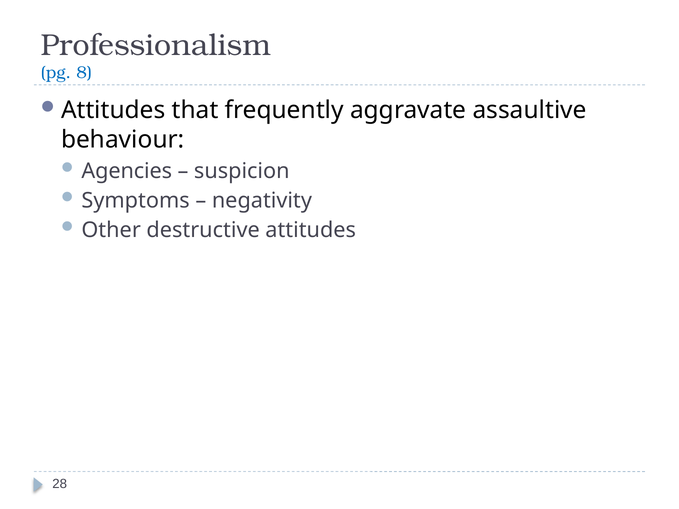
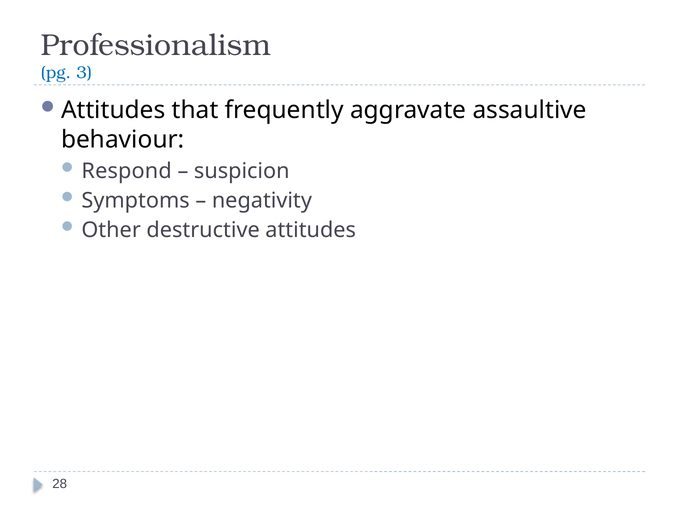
8: 8 -> 3 (84, 72)
Agencies: Agencies -> Respond (127, 171)
